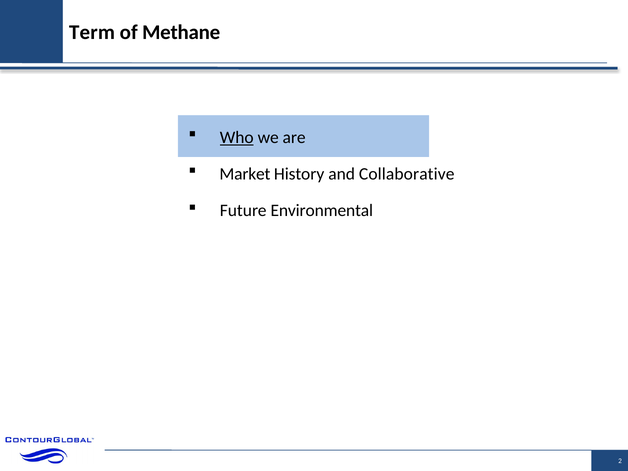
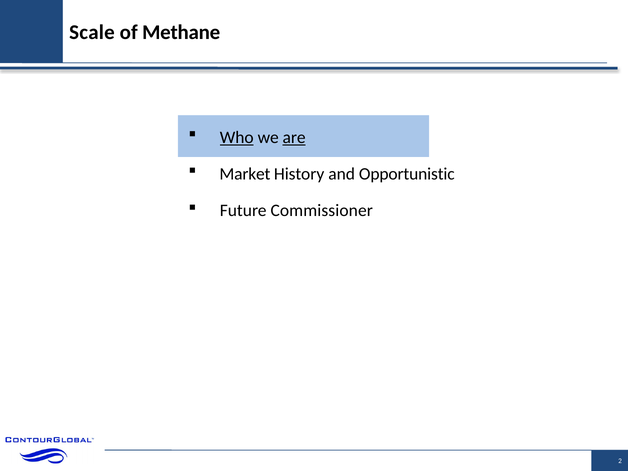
Term: Term -> Scale (92, 32)
are underline: none -> present (294, 137)
Collaborative: Collaborative -> Opportunistic (407, 174)
Environmental: Environmental -> Commissioner (322, 211)
